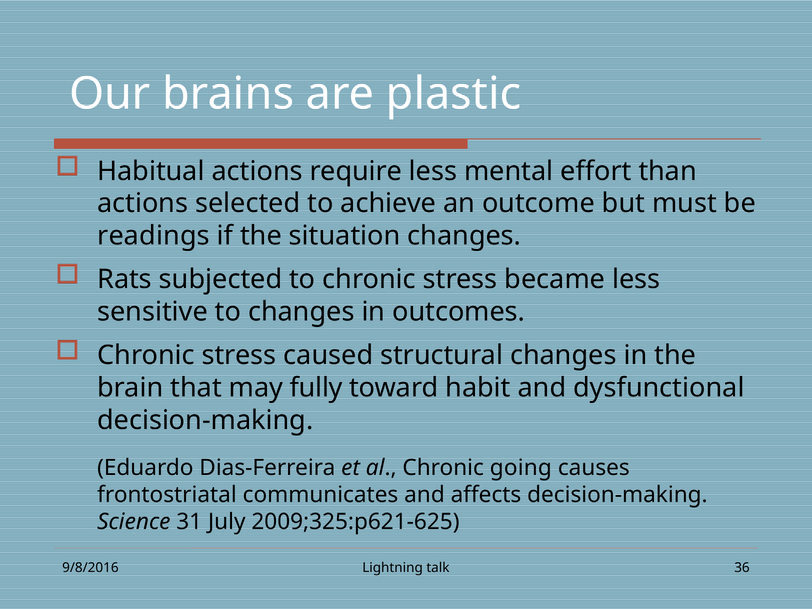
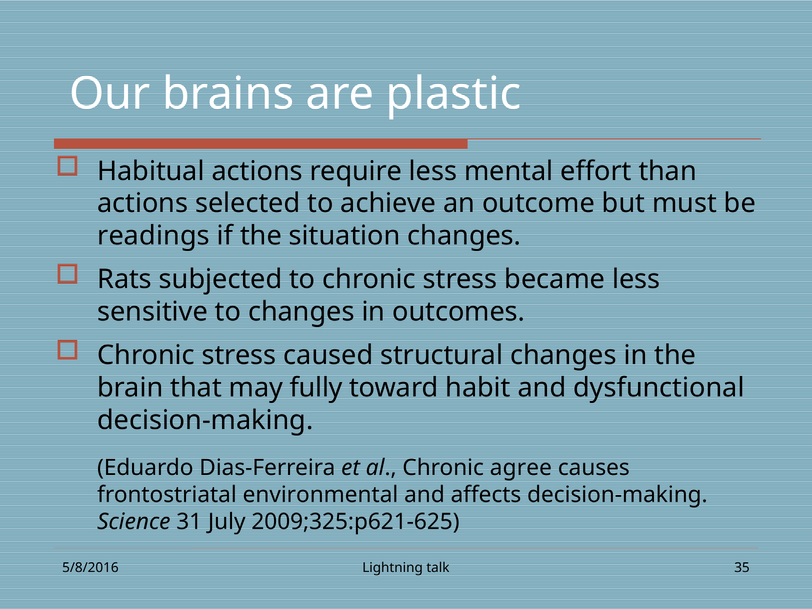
going: going -> agree (521, 468)
communicates: communicates -> environmental (320, 495)
9/8/2016: 9/8/2016 -> 5/8/2016 (90, 568)
36: 36 -> 35 (742, 568)
